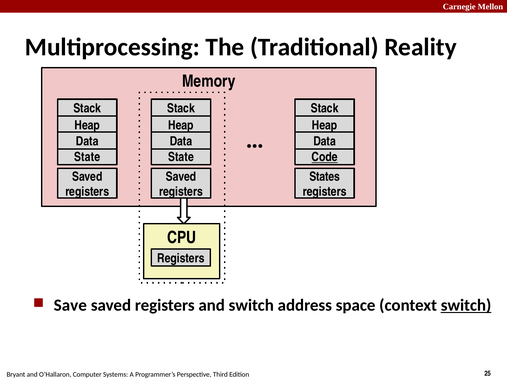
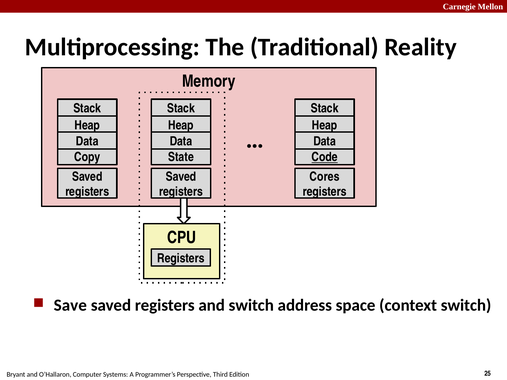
State: State -> Copy (87, 157)
States: States -> Cores (325, 177)
switch underline: present -> none (466, 305)
